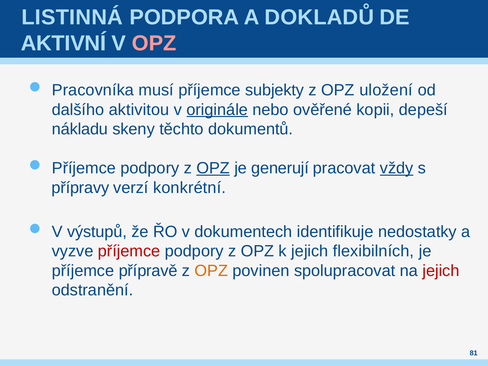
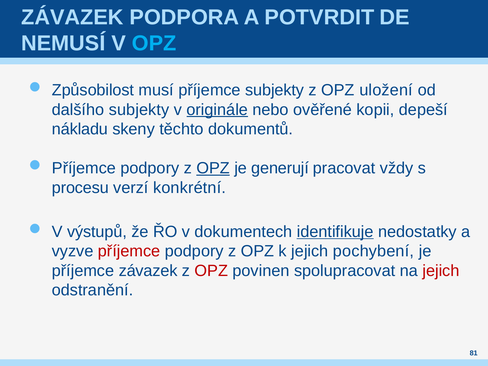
LISTINNÁ: LISTINNÁ -> ZÁVAZEK (72, 17)
DOKLADŮ: DOKLADŮ -> POTVRDIT (319, 17)
AKTIVNÍ: AKTIVNÍ -> NEMUSÍ (63, 43)
OPZ colour: pink -> light blue (154, 43)
Pracovníka: Pracovníka -> Způsobilost (93, 90)
dalšího aktivitou: aktivitou -> subjekty (139, 110)
vždy underline: present -> none (397, 168)
přípravy: přípravy -> procesu (80, 188)
identifikuje underline: none -> present (335, 232)
flexibilních: flexibilních -> pochybení (373, 251)
příjemce přípravě: přípravě -> závazek (148, 271)
OPZ colour: orange -> red (211, 271)
